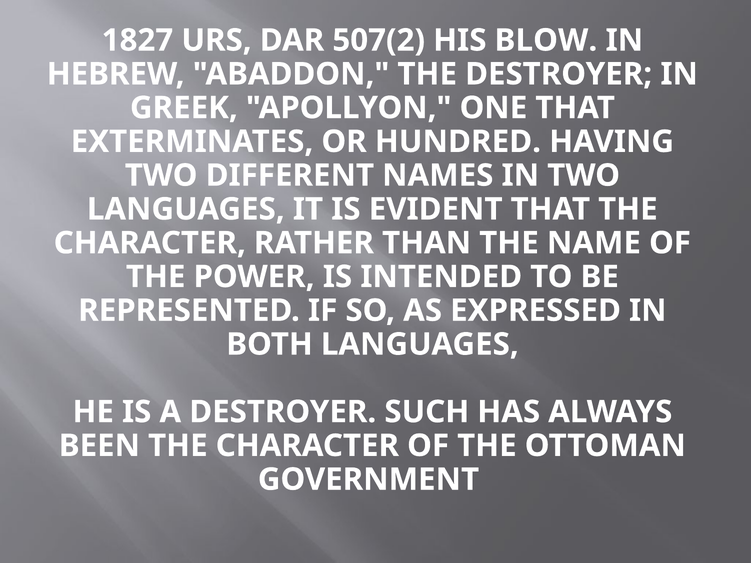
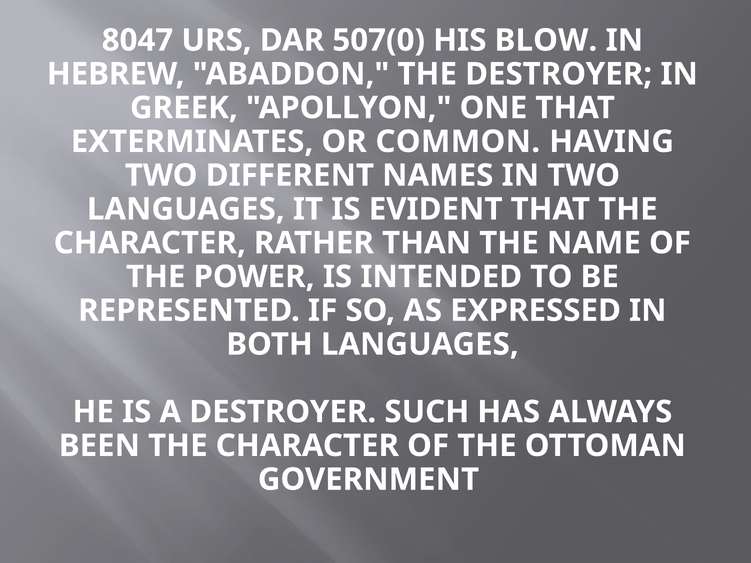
1827: 1827 -> 8047 (137, 40)
507(2: 507(2 -> 507(0 (379, 40)
HUNDRED: HUNDRED -> COMMON (458, 142)
